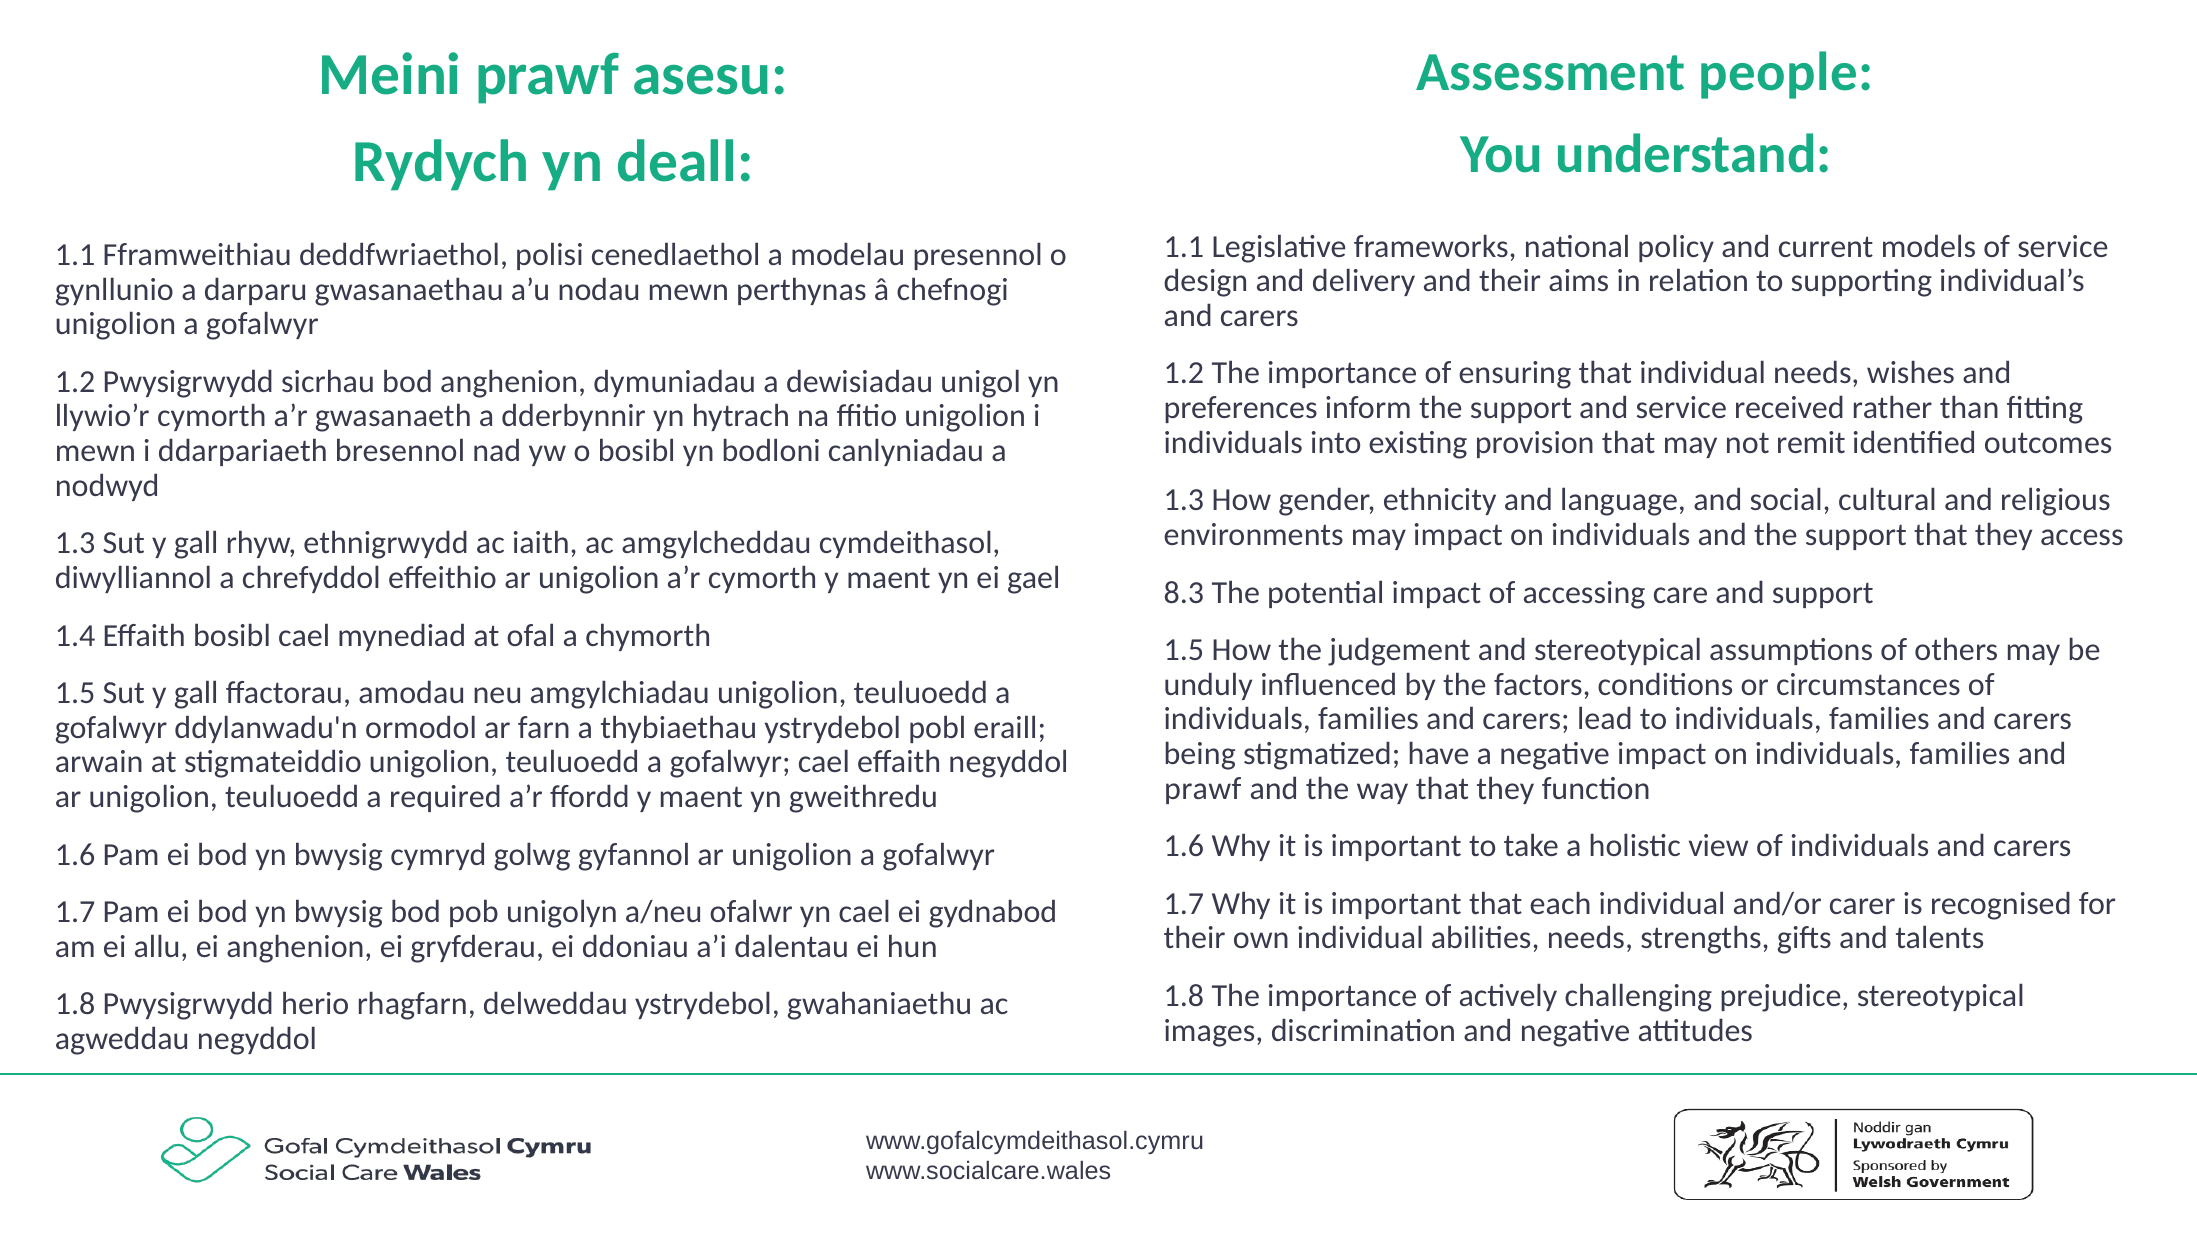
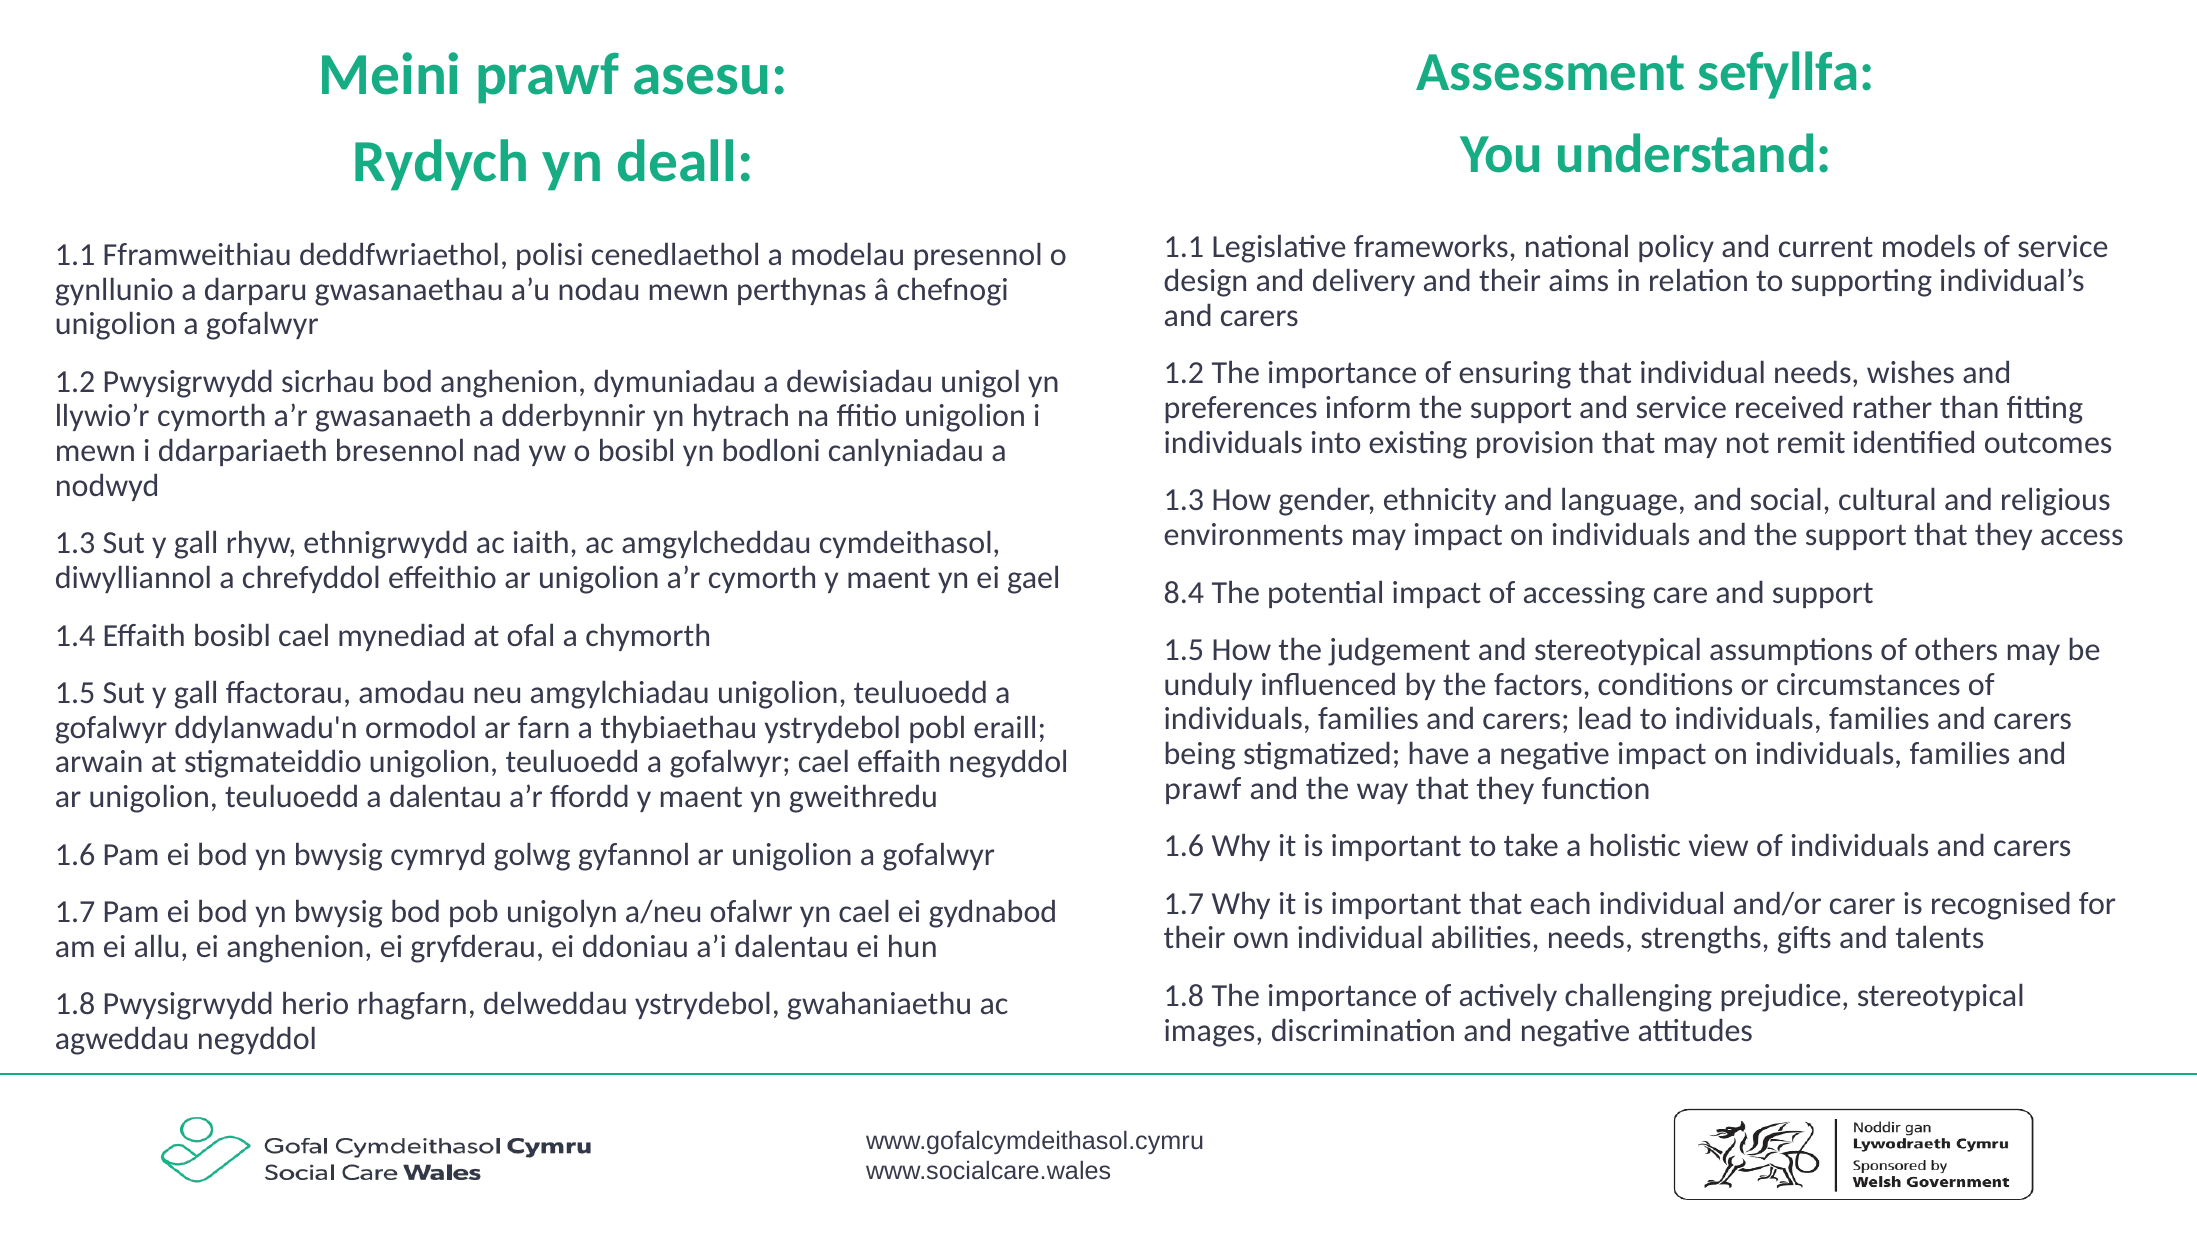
people: people -> sefyllfa (1786, 72)
8.3: 8.3 -> 8.4 (1184, 592)
a required: required -> dalentau (446, 797)
